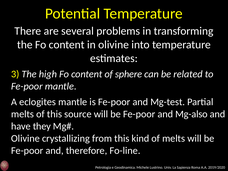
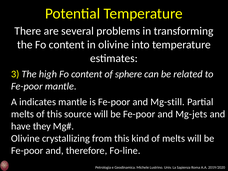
eclogites: eclogites -> indicates (38, 102)
Mg-test: Mg-test -> Mg-still (168, 102)
Mg-also: Mg-also -> Mg-jets (191, 114)
